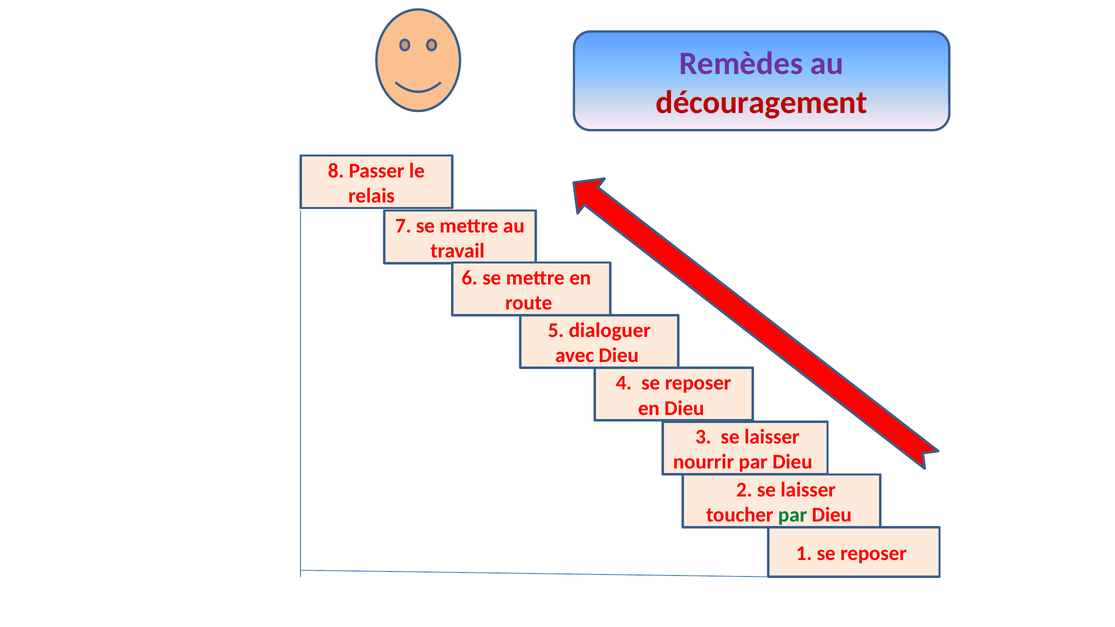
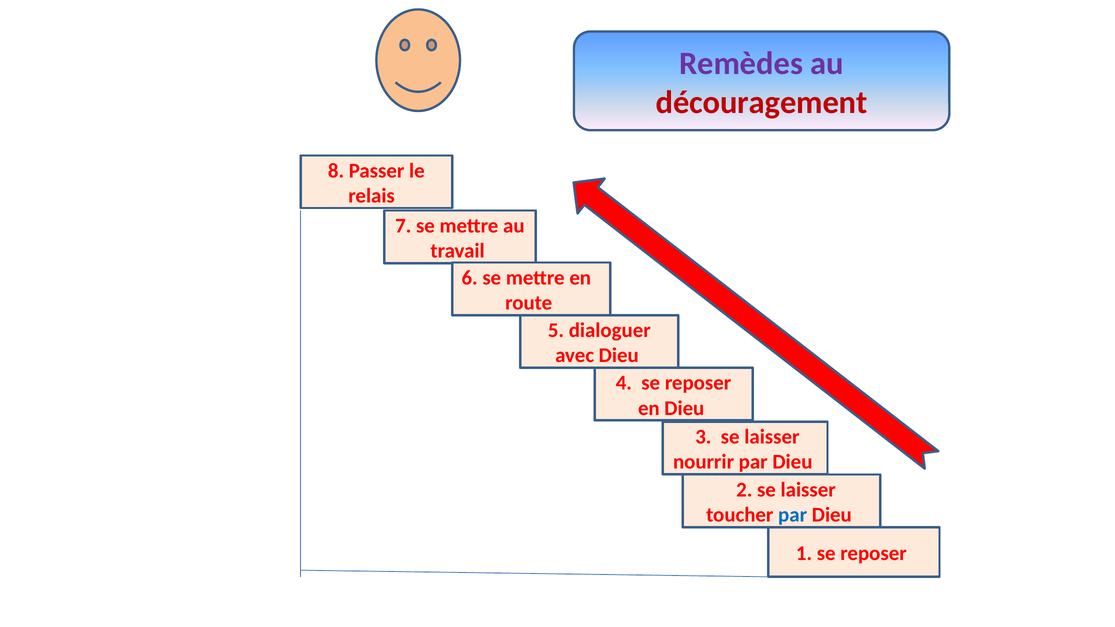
par colour: green -> blue (793, 515)
